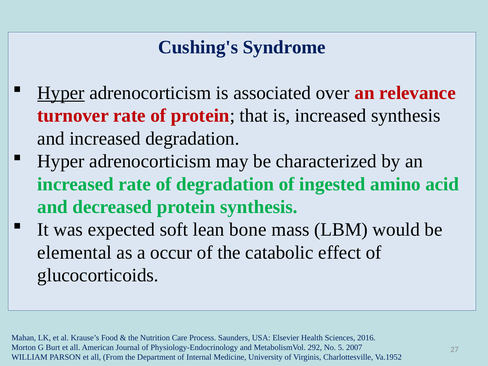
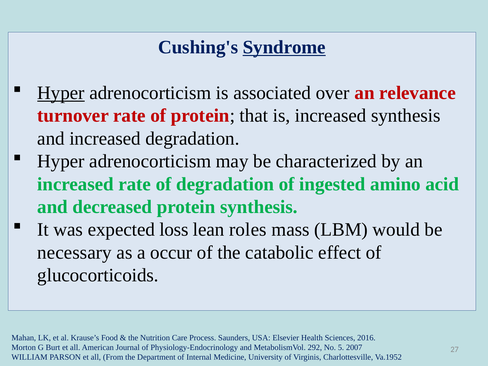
Syndrome underline: none -> present (284, 47)
soft: soft -> loss (174, 230)
bone: bone -> roles (248, 230)
elemental: elemental -> necessary (75, 252)
